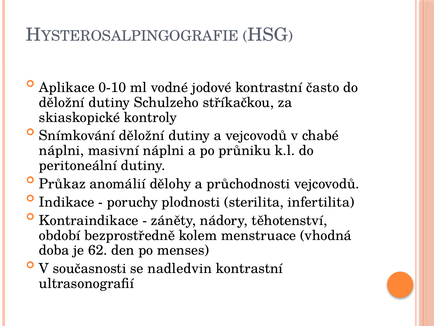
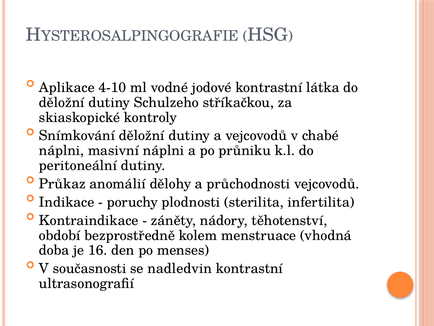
0-10: 0-10 -> 4-10 (112, 87)
často: často -> látka (323, 87)
62: 62 -> 16 (98, 250)
